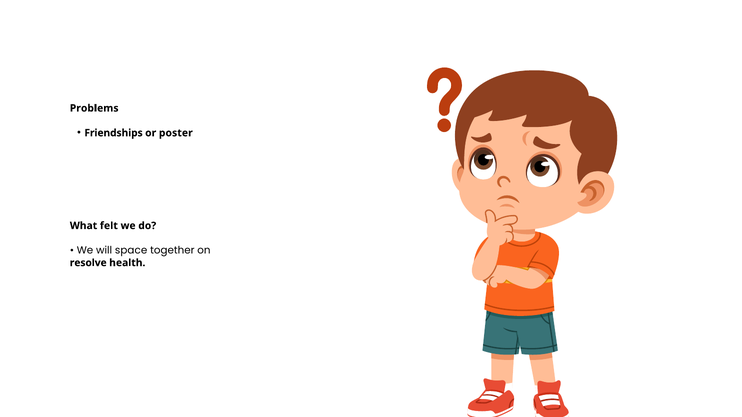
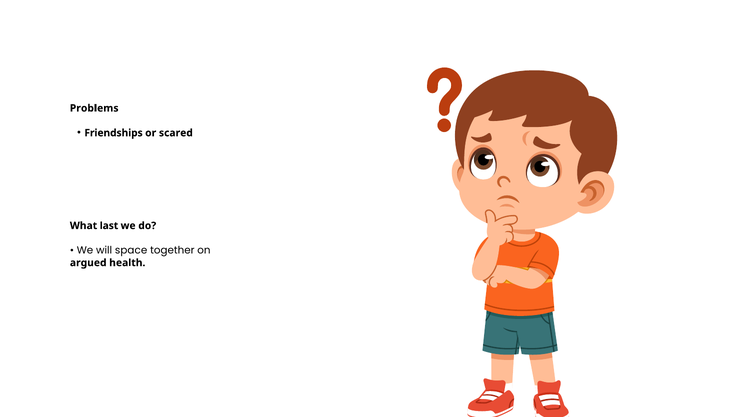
poster: poster -> scared (176, 133)
felt: felt -> last (109, 226)
resolve: resolve -> argued (88, 263)
